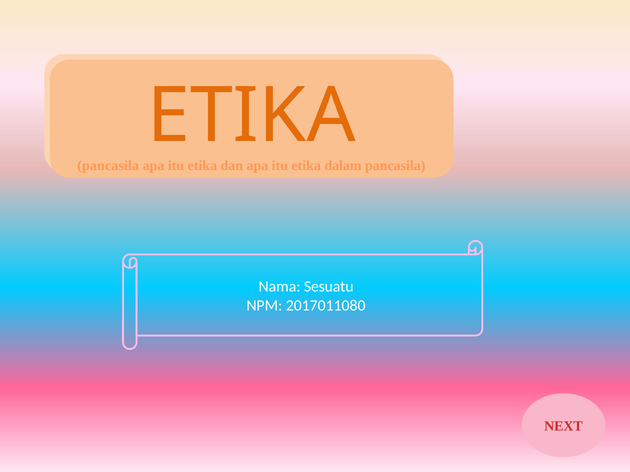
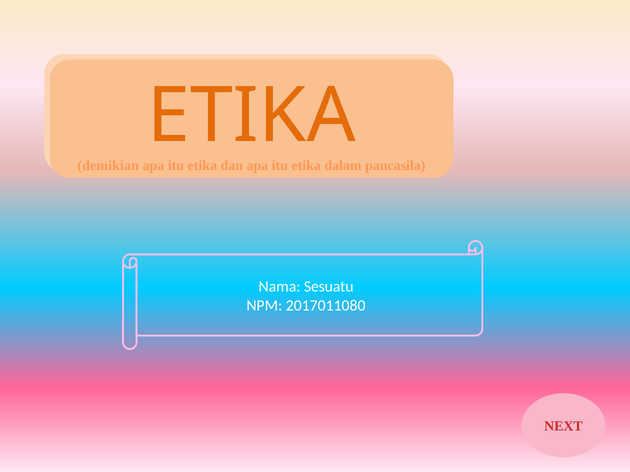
pancasila: pancasila -> demikian (108, 166)
